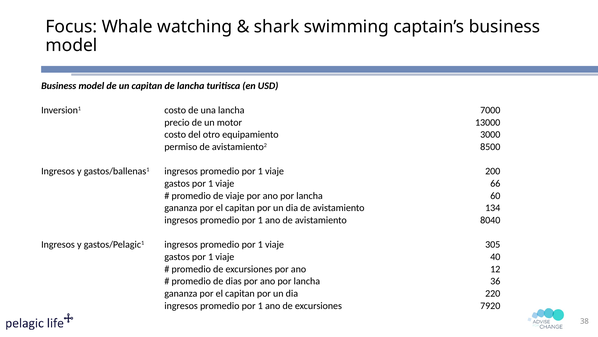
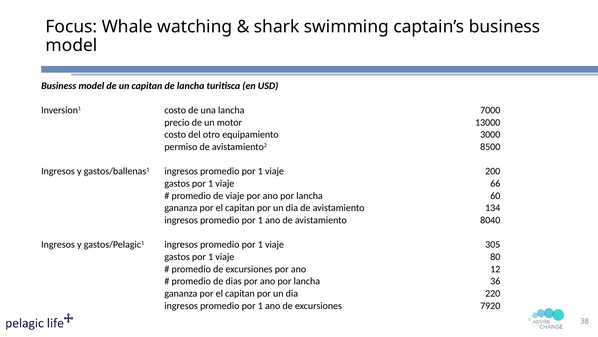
40: 40 -> 80 (495, 256)
